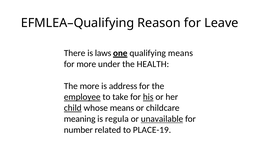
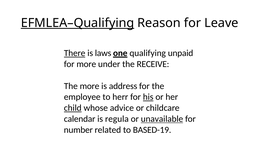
EFMLEA–Qualifying underline: none -> present (78, 23)
There underline: none -> present (75, 53)
qualifying means: means -> unpaid (181, 53)
HEALTH: HEALTH -> RECEIVE (153, 64)
employee underline: present -> none (82, 97)
take: take -> herr (120, 97)
whose means: means -> advice (122, 108)
meaning: meaning -> calendar (80, 119)
PLACE-19: PLACE-19 -> BASED-19 (152, 130)
